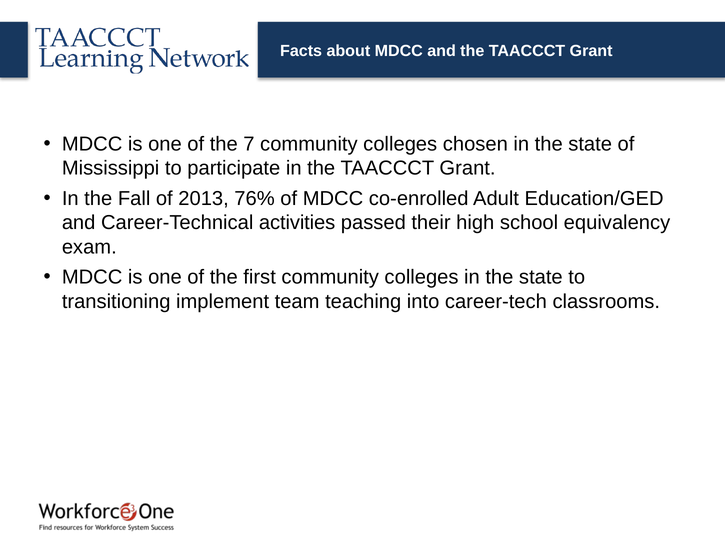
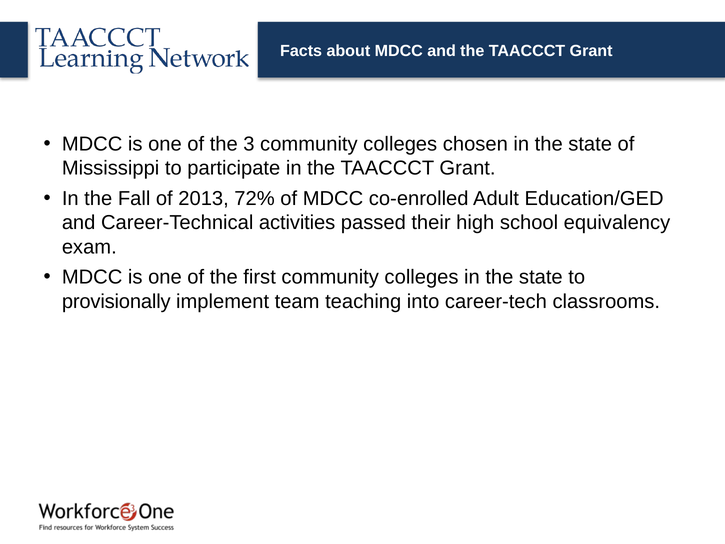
7: 7 -> 3 (249, 144)
76%: 76% -> 72% (255, 198)
transitioning: transitioning -> provisionally (116, 301)
